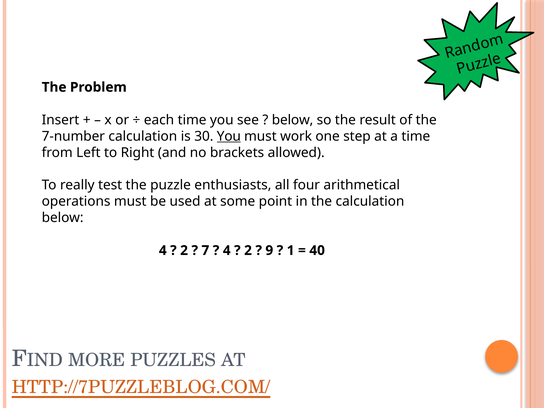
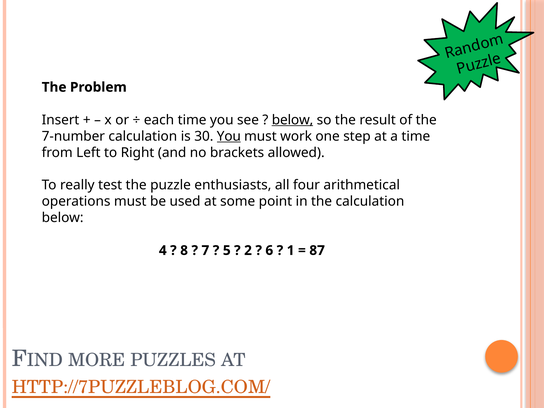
below underline: none -> present (293, 120)
2: 2 -> 8 (184, 250)
4: 4 -> 5 (227, 250)
9: 9 -> 6 (269, 250)
40: 40 -> 87 (317, 250)
